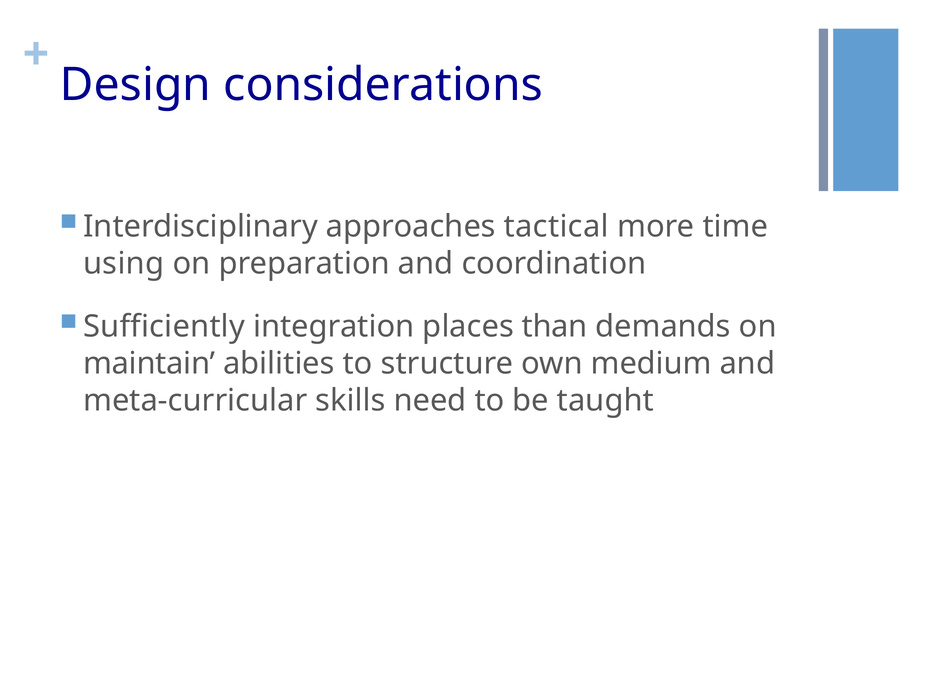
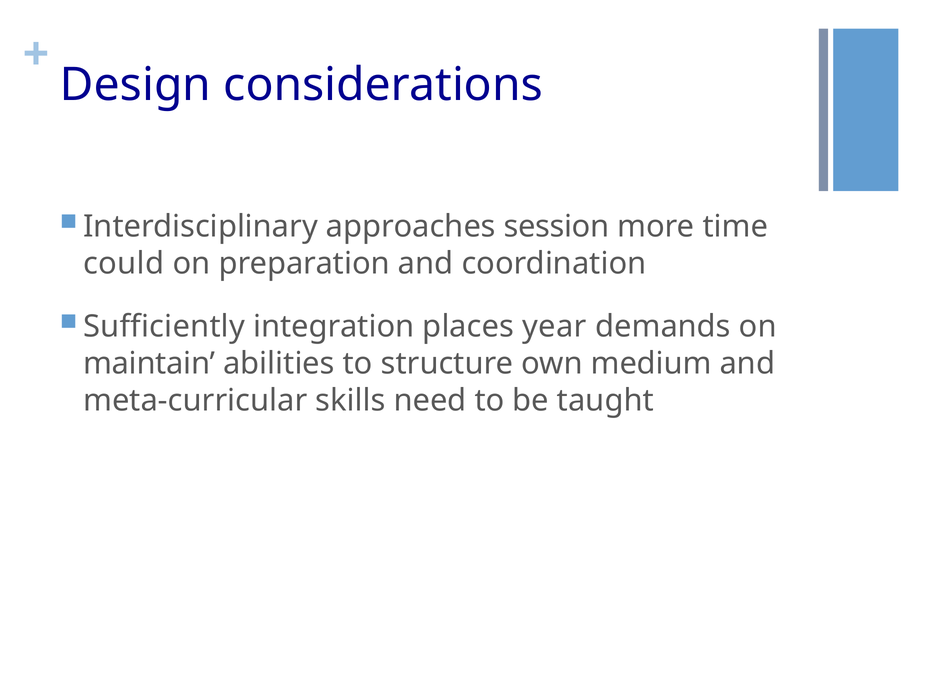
tactical: tactical -> session (557, 226)
using: using -> could (124, 264)
than: than -> year (554, 326)
